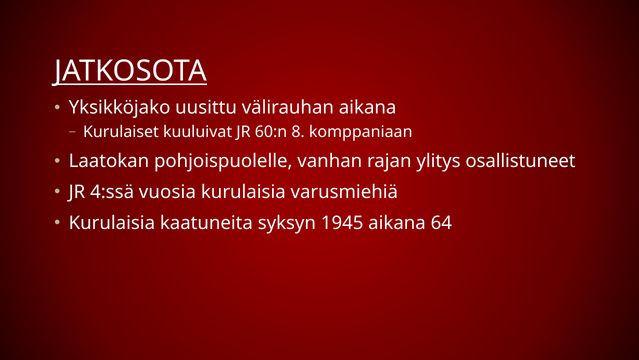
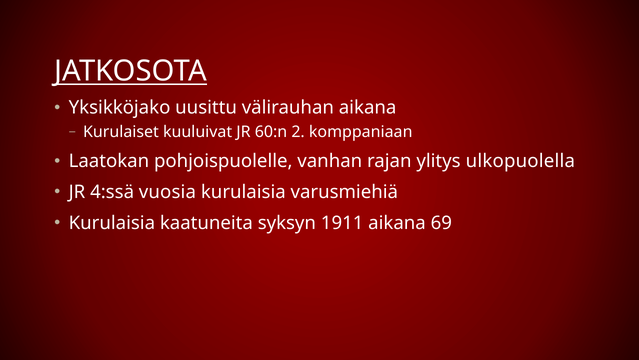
8: 8 -> 2 (298, 132)
osallistuneet: osallistuneet -> ulkopuolella (520, 161)
1945: 1945 -> 1911 (342, 223)
64: 64 -> 69 (441, 223)
